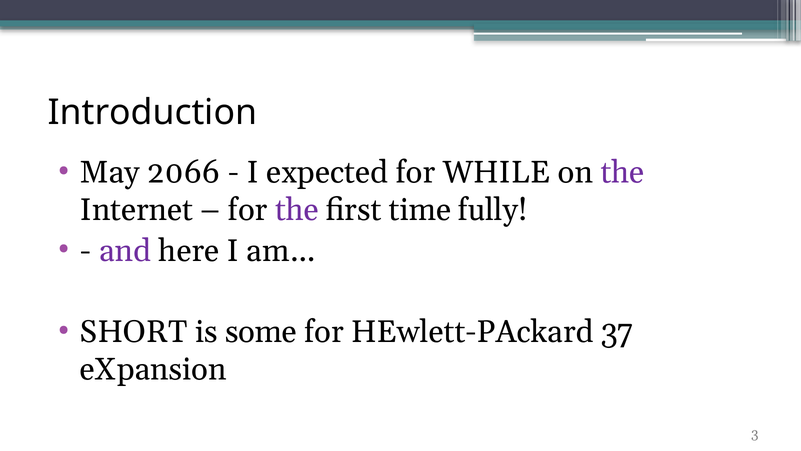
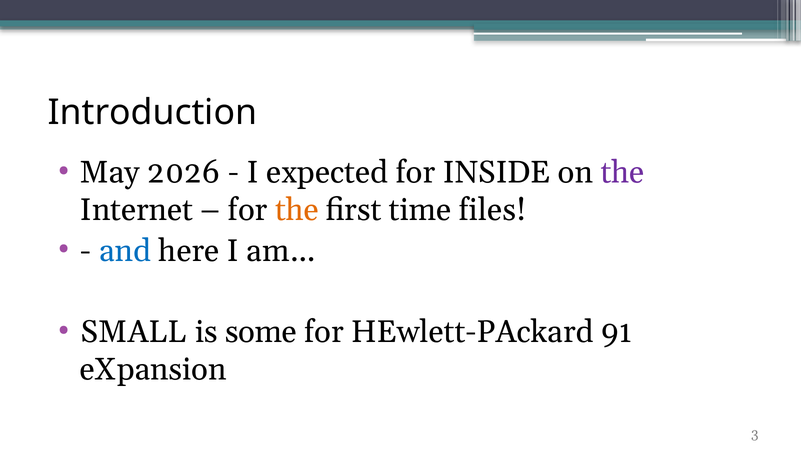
2066: 2066 -> 2026 (184, 173)
WHILE: WHILE -> INSIDE (497, 173)
the colour: purple -> orange (297, 210)
fully: fully -> files (493, 210)
and colour: purple -> blue (125, 250)
SHORT: SHORT -> SMALL (134, 332)
37: 37 -> 91 (617, 332)
